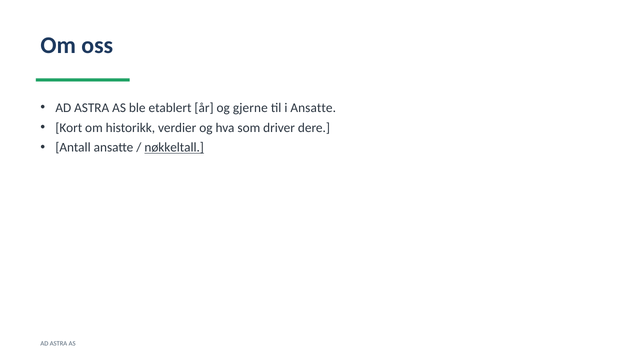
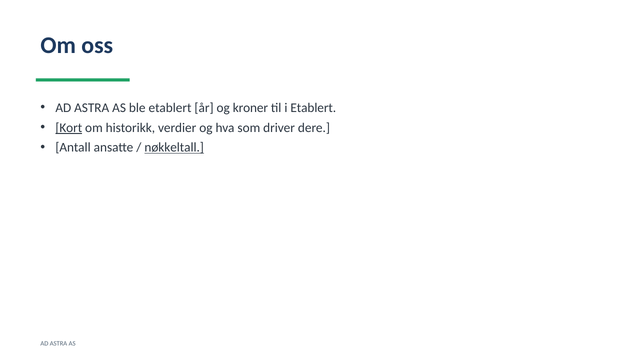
gjerne: gjerne -> kroner (250, 108)
i Ansatte: Ansatte -> Etablert (313, 108)
Kort underline: none -> present (69, 128)
